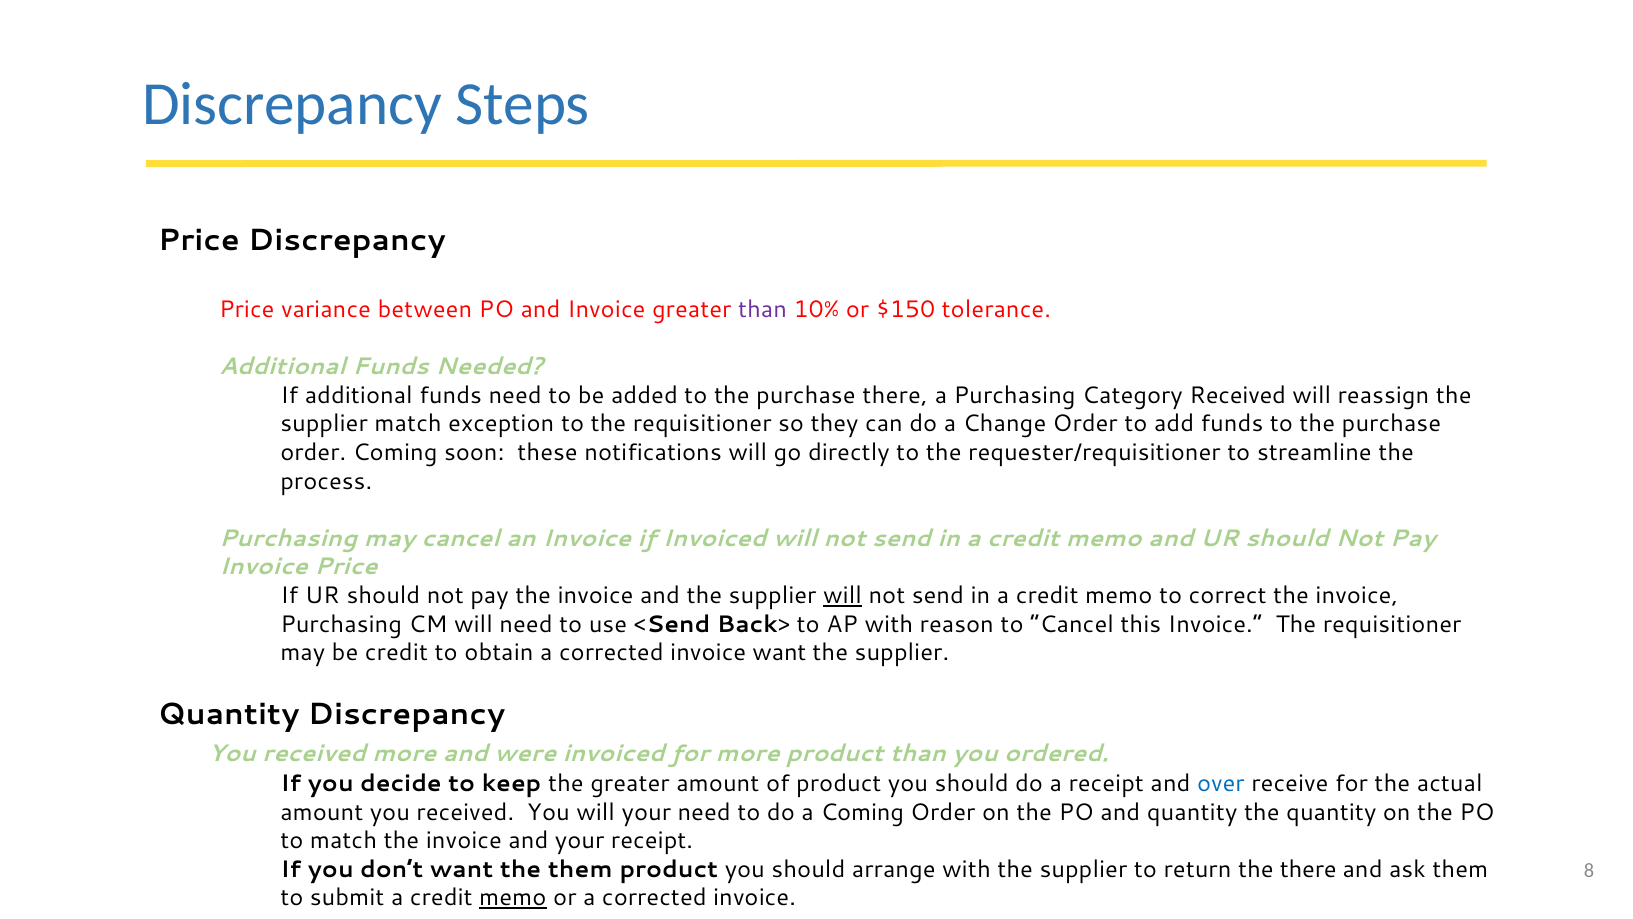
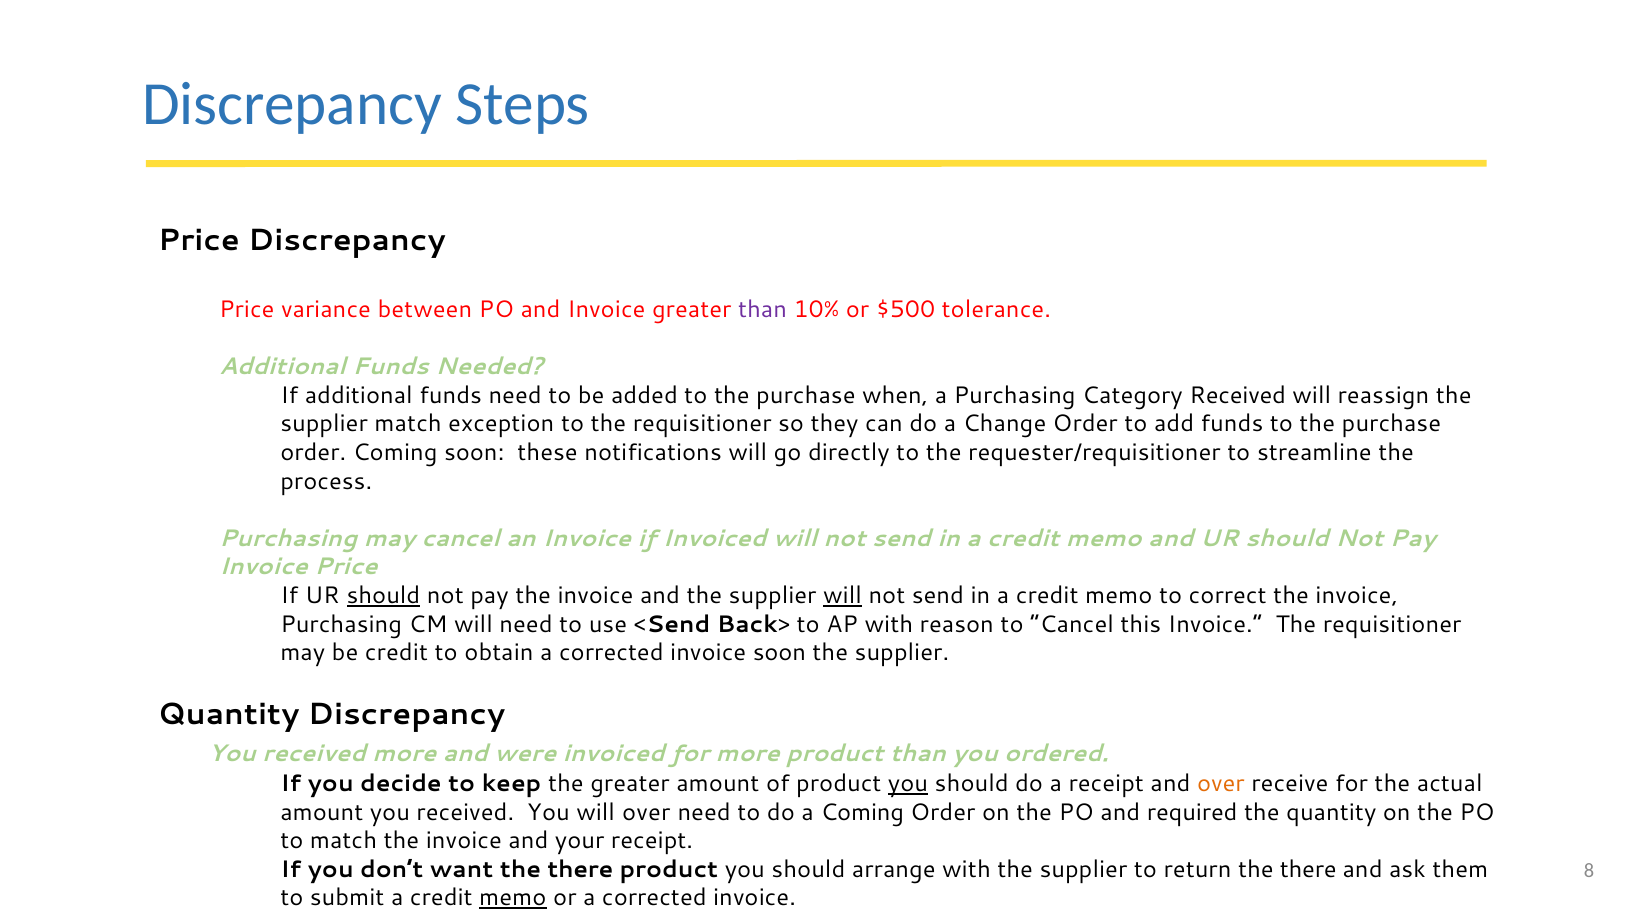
$150: $150 -> $500 (906, 309)
purchase there: there -> when (895, 395)
should underline: none -> present (383, 595)
invoice want: want -> soon (779, 652)
you underline: none -> present (908, 783)
over colour: blue -> orange (1221, 783)
will your: your -> over (646, 812)
and quantity: quantity -> required (1192, 812)
want the them: them -> there (580, 869)
